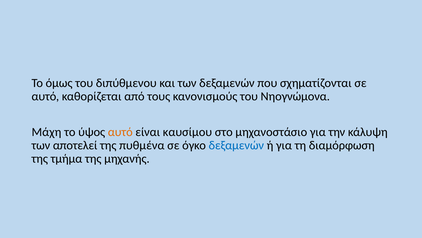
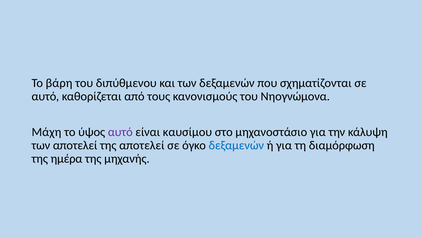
όμως: όμως -> βάρη (59, 83)
αυτό colour: orange -> purple (120, 132)
της πυθμένα: πυθμένα -> αποτελεί (142, 145)
τμήμα: τμήμα -> ημέρα (67, 158)
